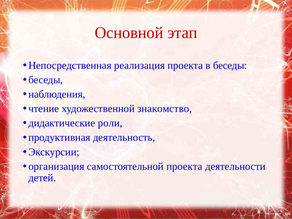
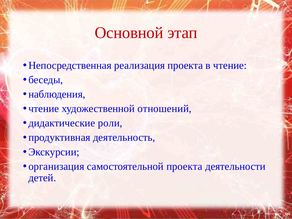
в беседы: беседы -> чтение (230, 65)
знакомство: знакомство -> отношений (165, 109)
